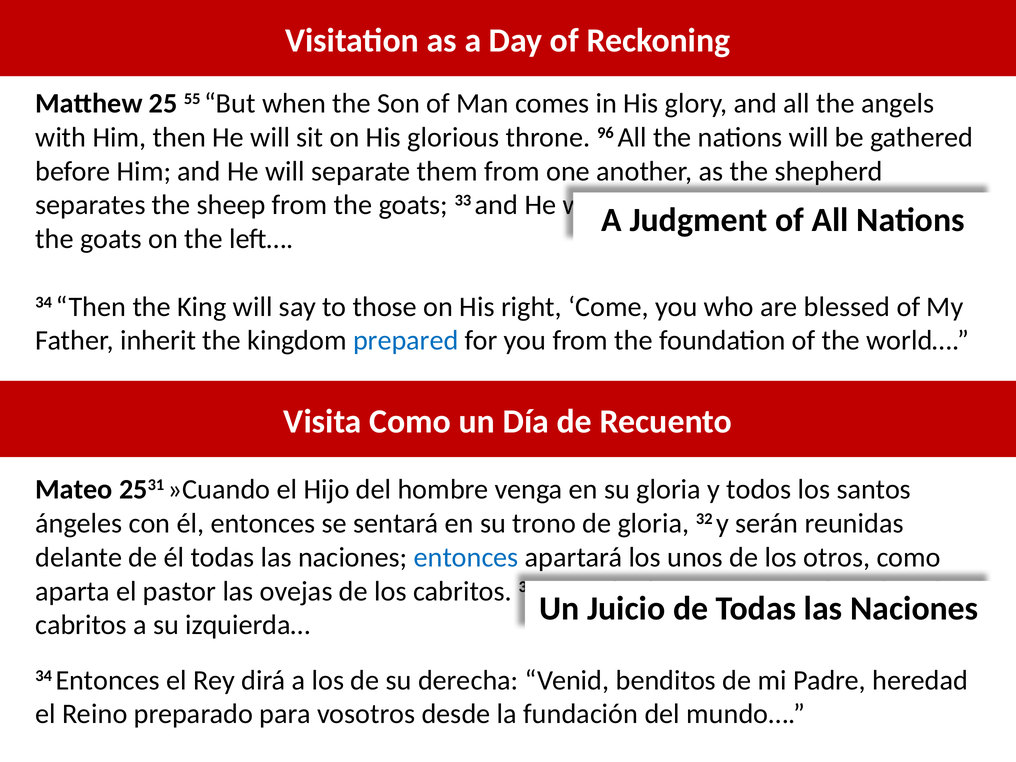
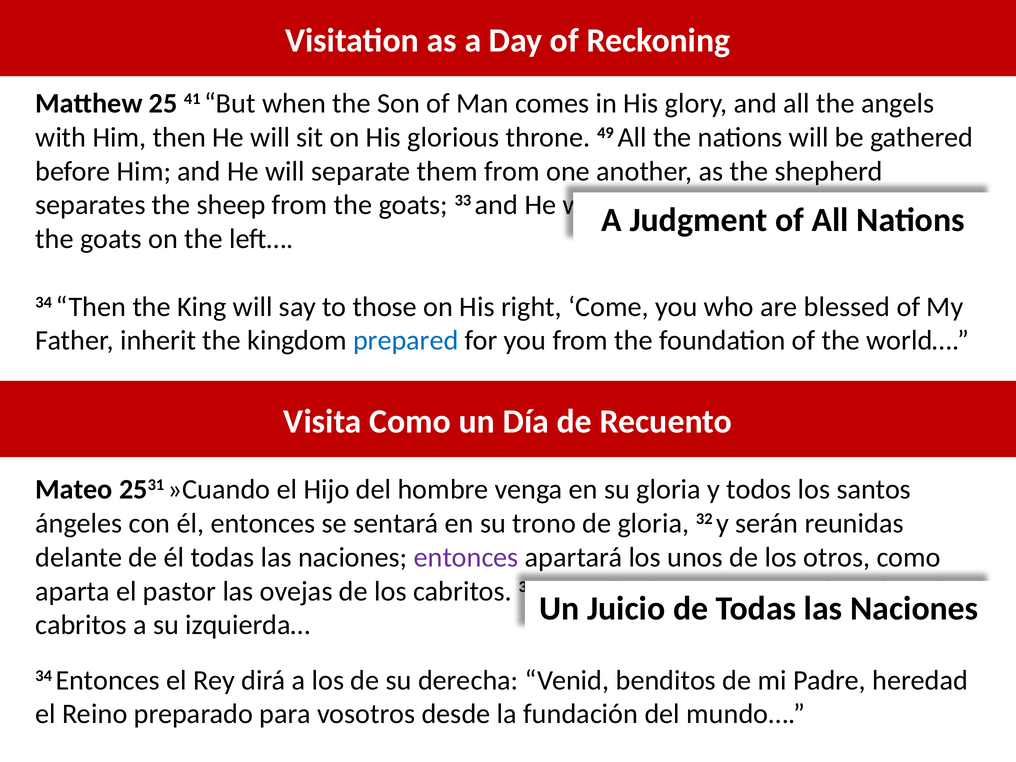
25 55: 55 -> 41 (192, 99)
96: 96 -> 49 (605, 133)
entonces colour: blue -> purple (466, 557)
